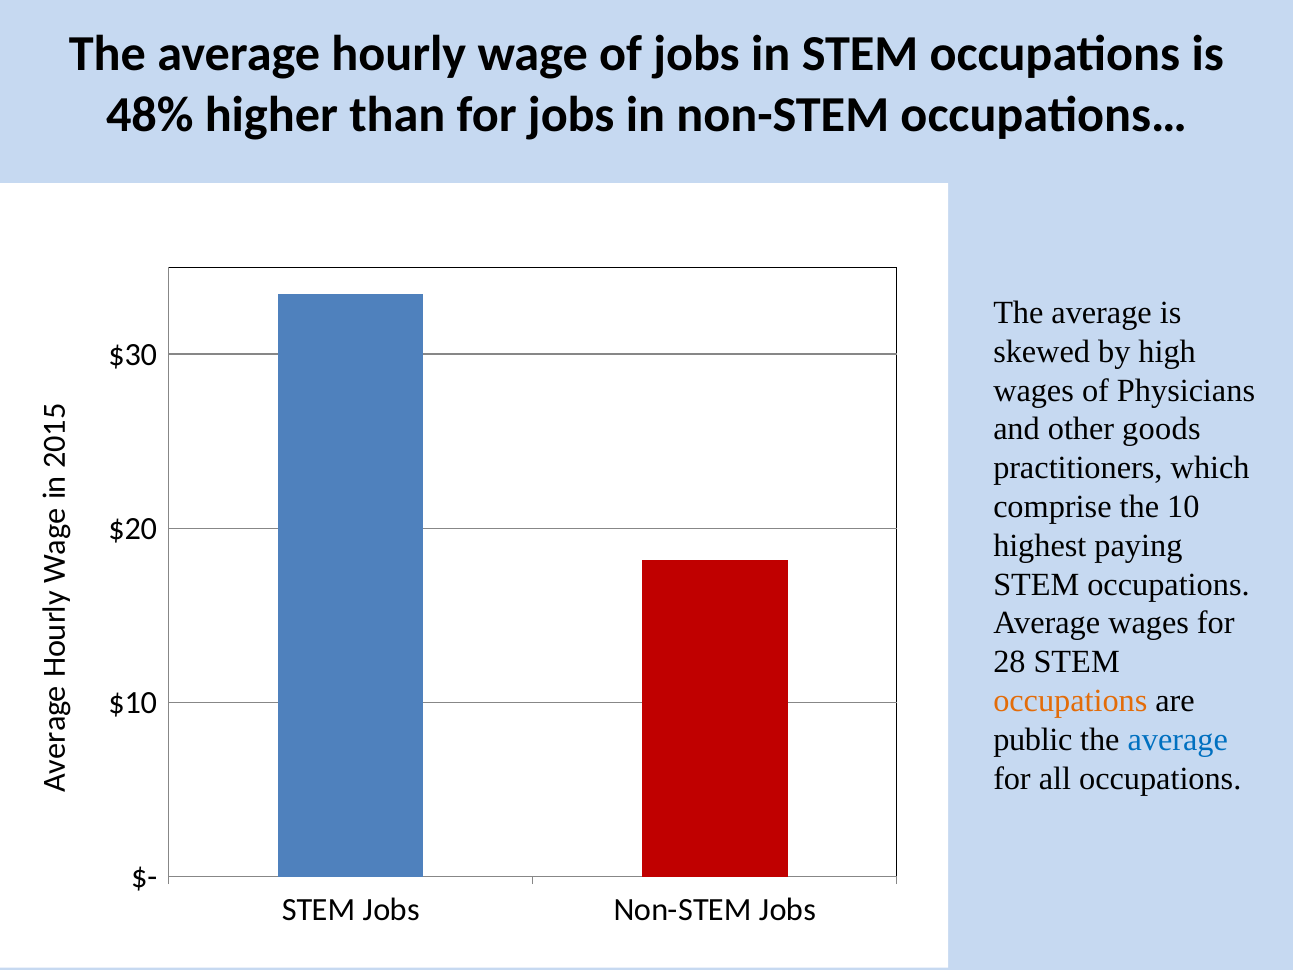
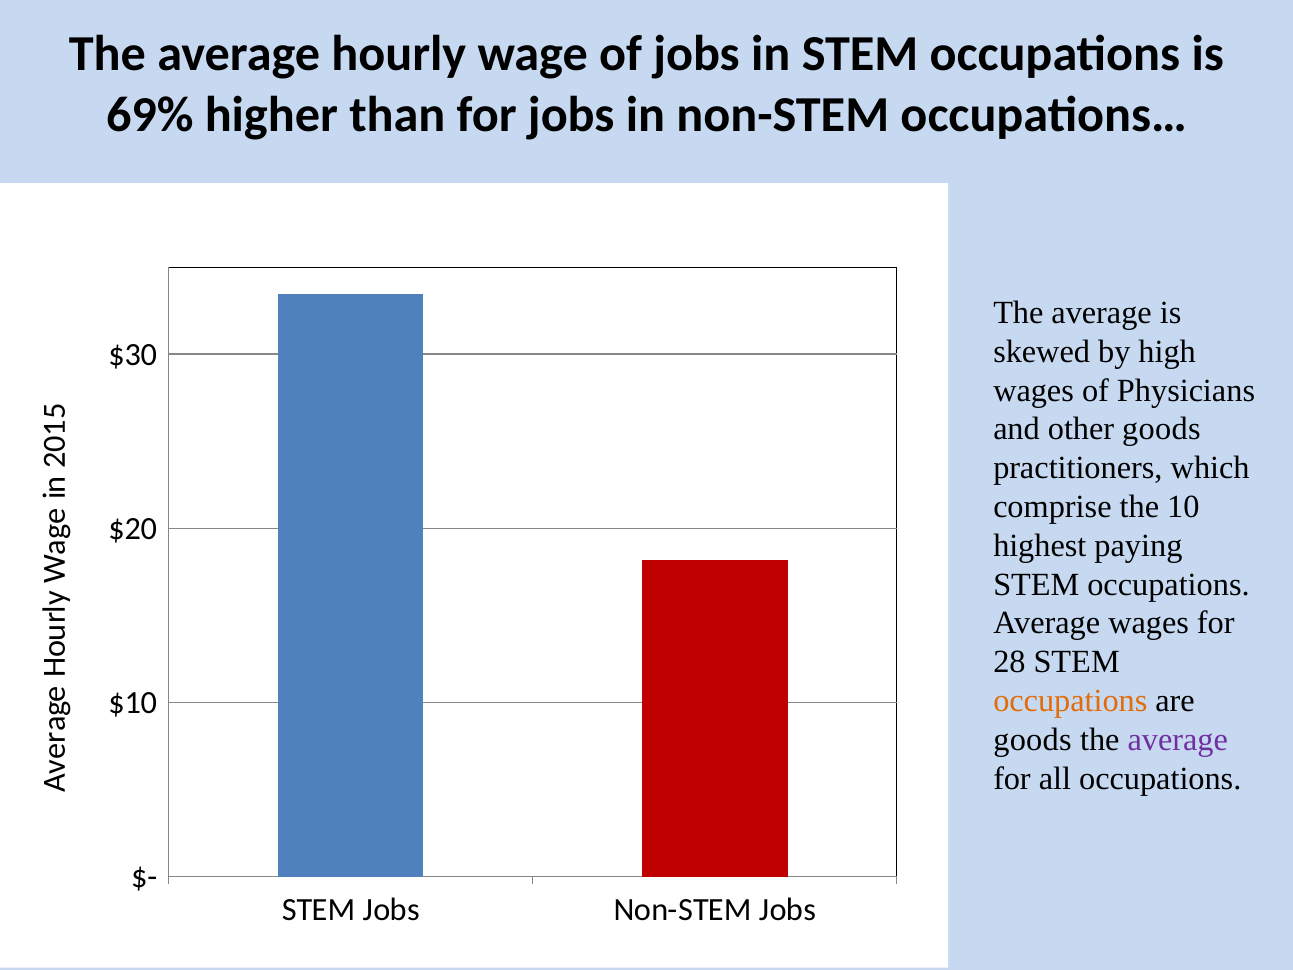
48%: 48% -> 69% (150, 114)
public: public -> goods (1033, 740)
average colour: blue -> purple (1178, 740)
